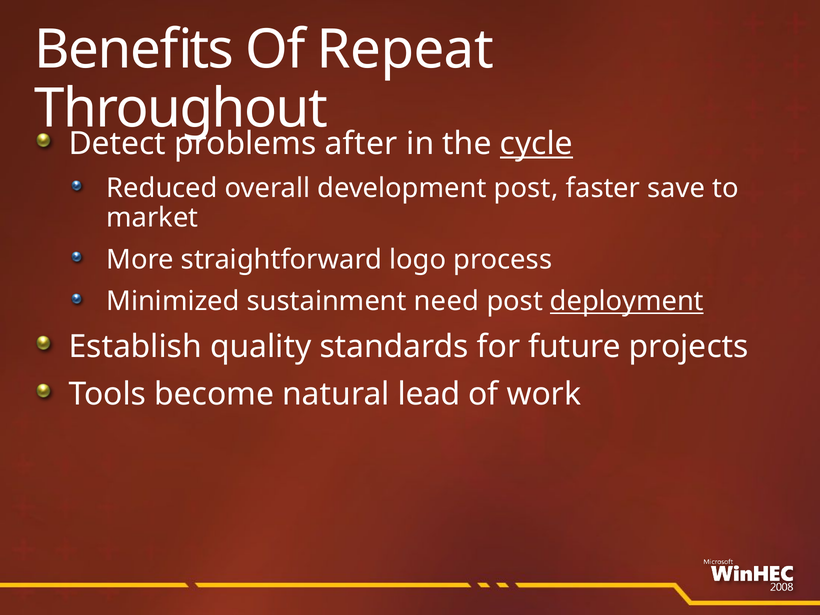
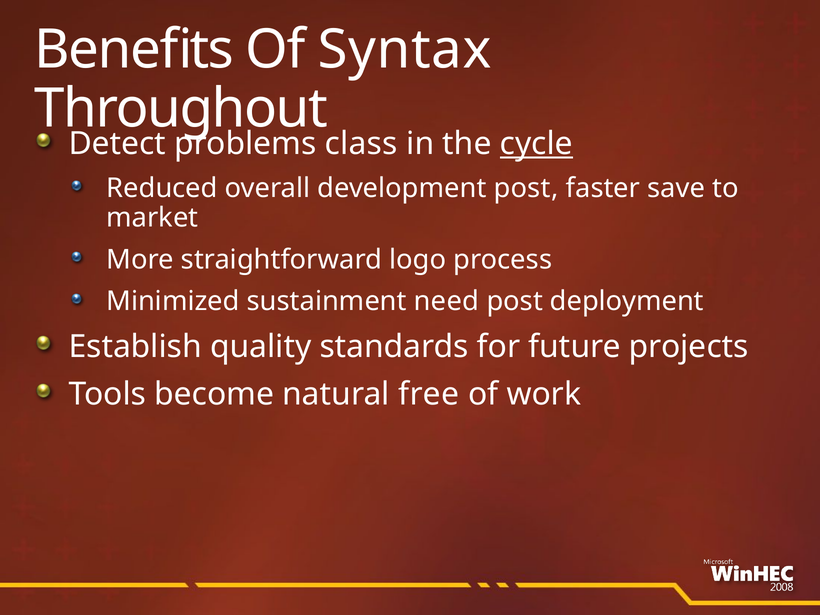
Repeat: Repeat -> Syntax (405, 50)
after: after -> class (361, 144)
deployment underline: present -> none (627, 301)
lead: lead -> free (429, 394)
